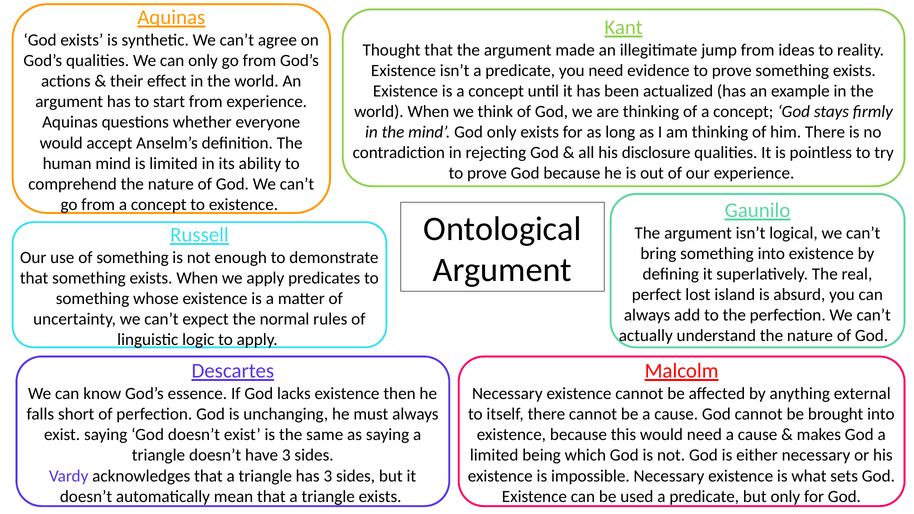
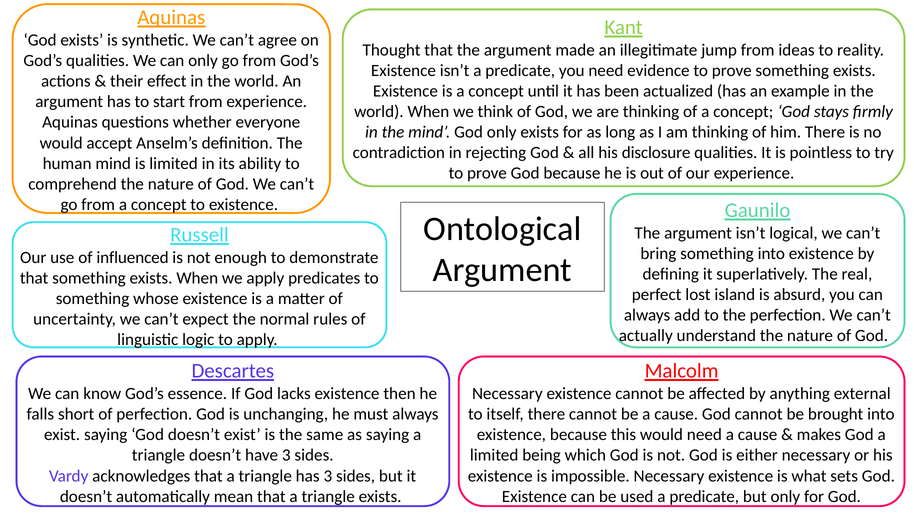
of something: something -> influenced (133, 257)
